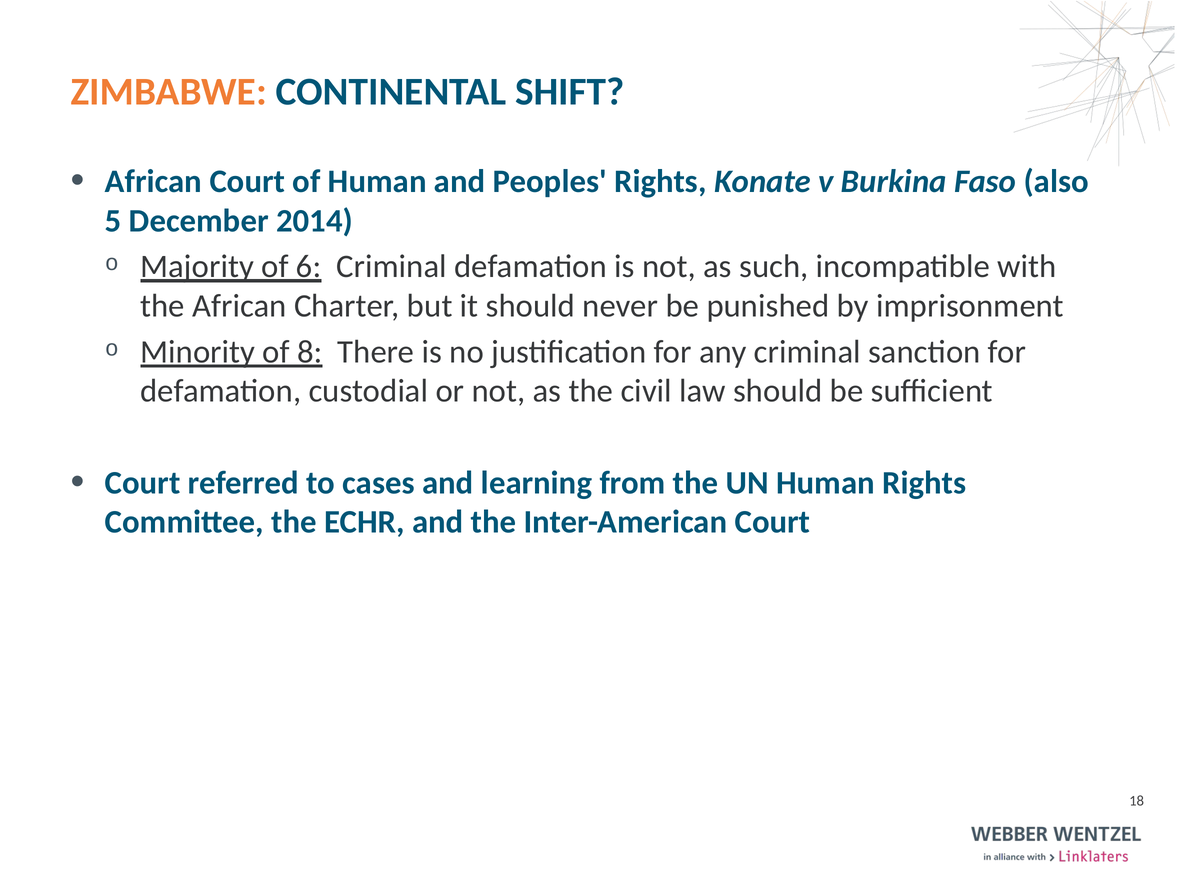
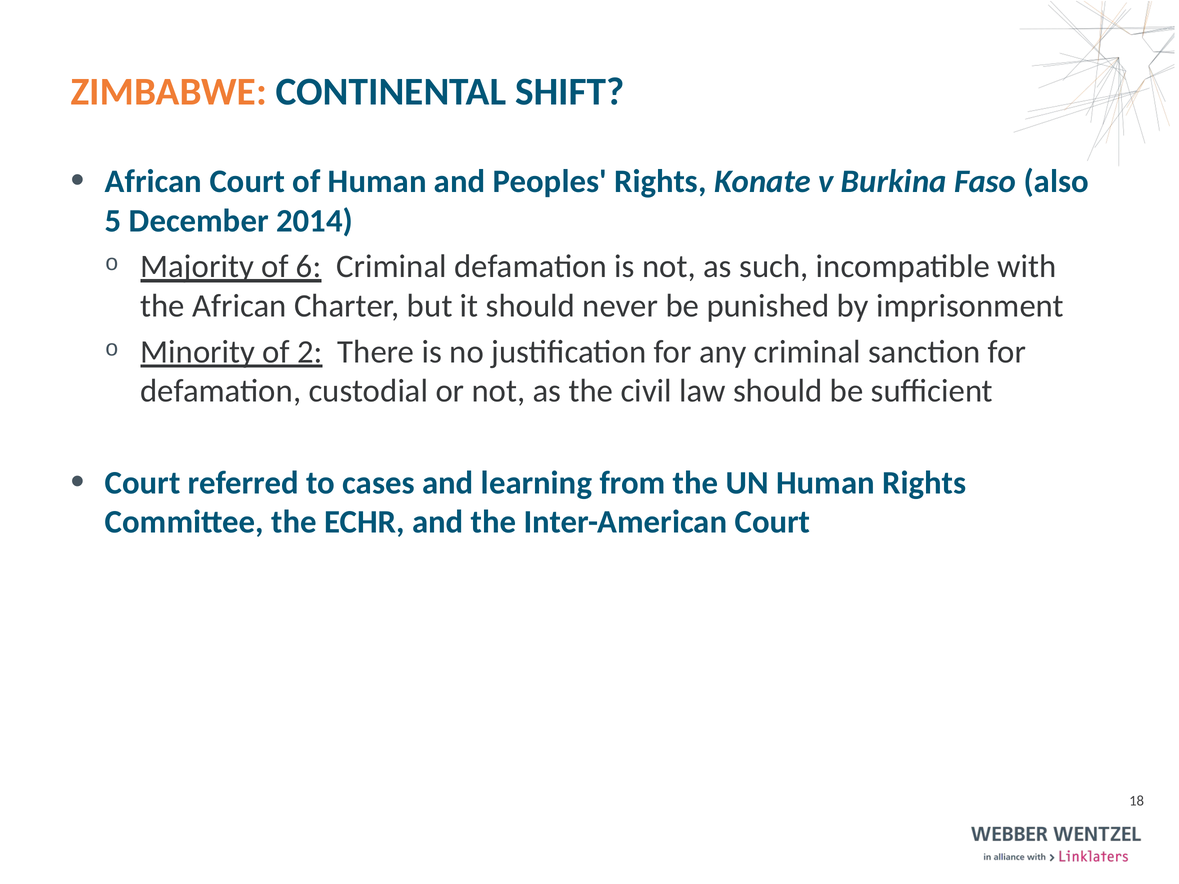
8: 8 -> 2 (310, 352)
